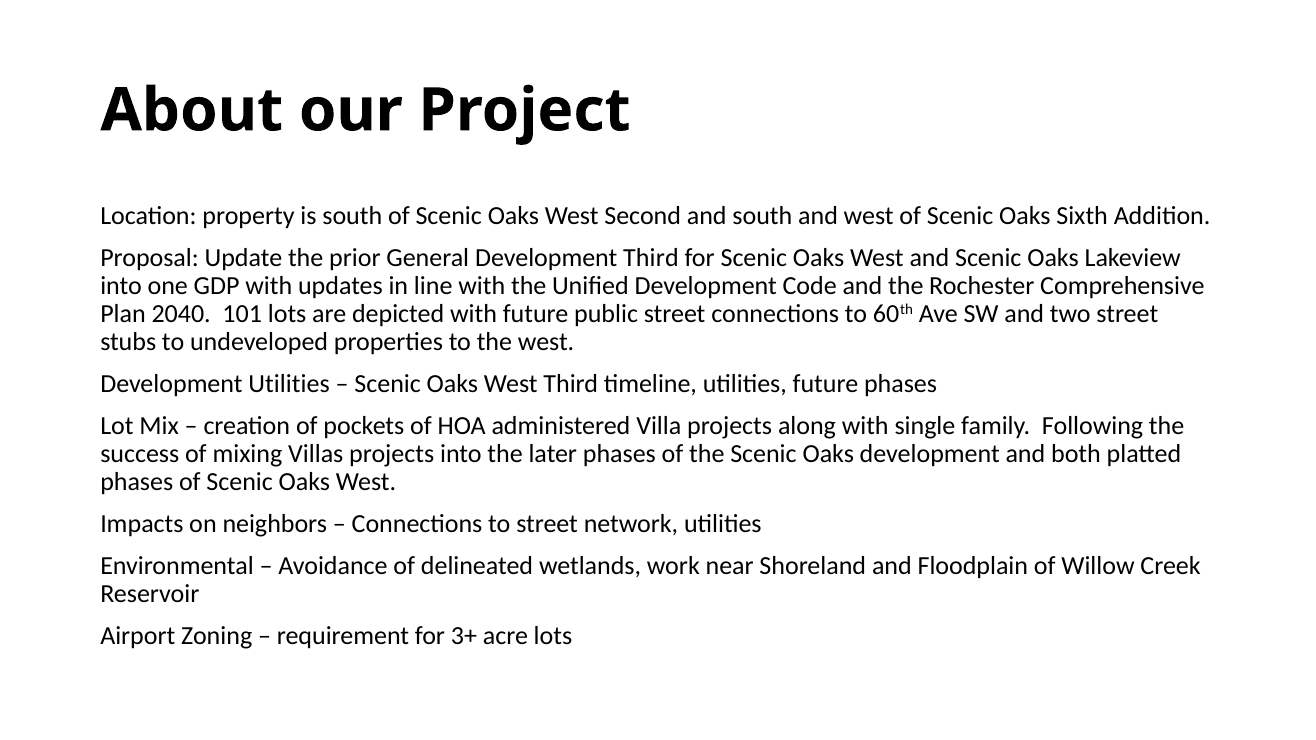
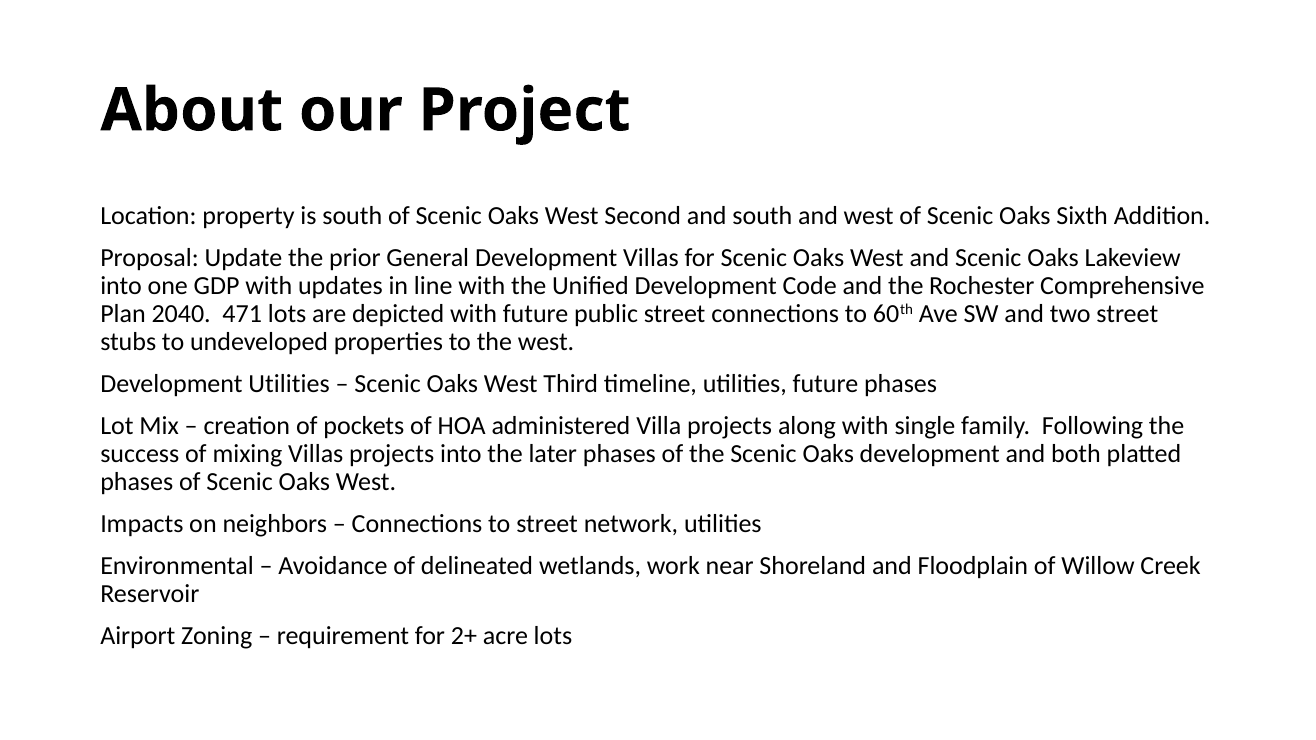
Development Third: Third -> Villas (651, 258)
101: 101 -> 471 (242, 314)
3+: 3+ -> 2+ (464, 636)
